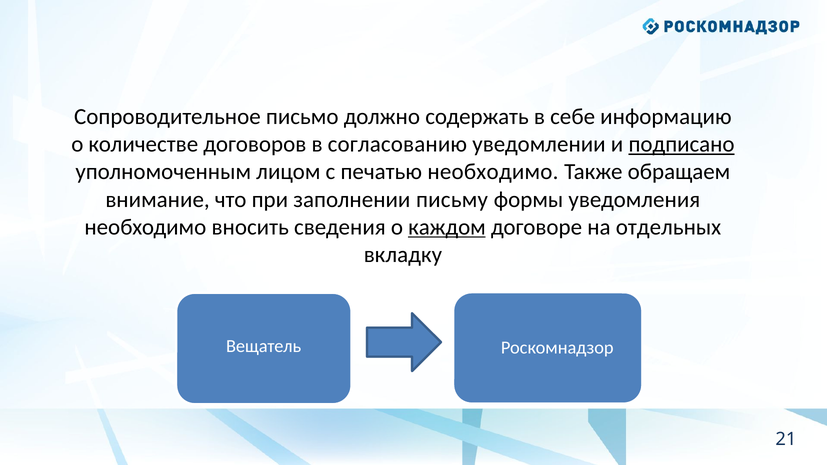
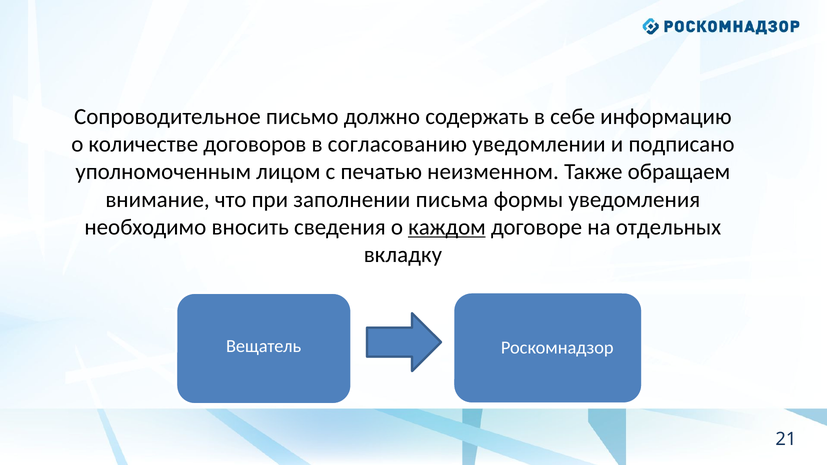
подписано underline: present -> none (681, 144)
печатью необходимо: необходимо -> неизменном (493, 172)
письму: письму -> письма (452, 200)
